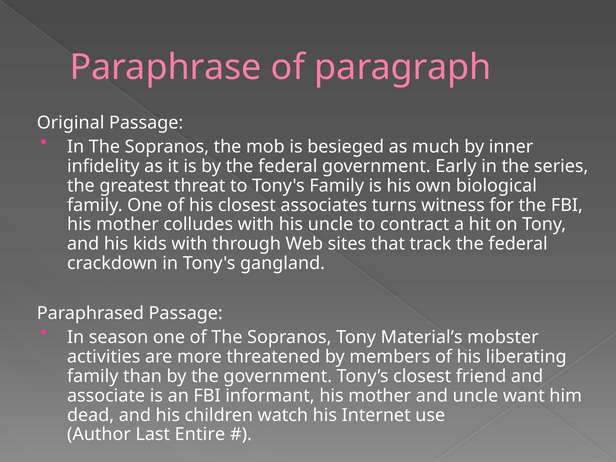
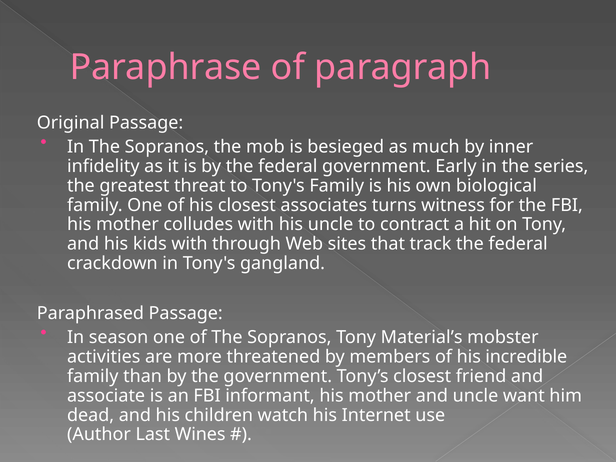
liberating: liberating -> incredible (526, 357)
Entire: Entire -> Wines (200, 434)
